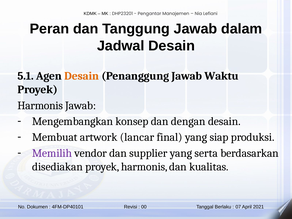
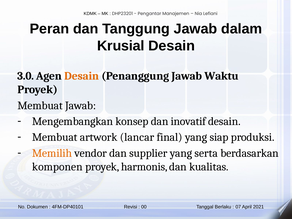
Jadwal: Jadwal -> Krusial (121, 46)
5.1: 5.1 -> 3.0 (26, 76)
Harmonis: Harmonis -> Membuat (40, 105)
dengan: dengan -> inovatif (188, 121)
Memilih colour: purple -> orange (52, 153)
disediakan: disediakan -> komponen (57, 167)
